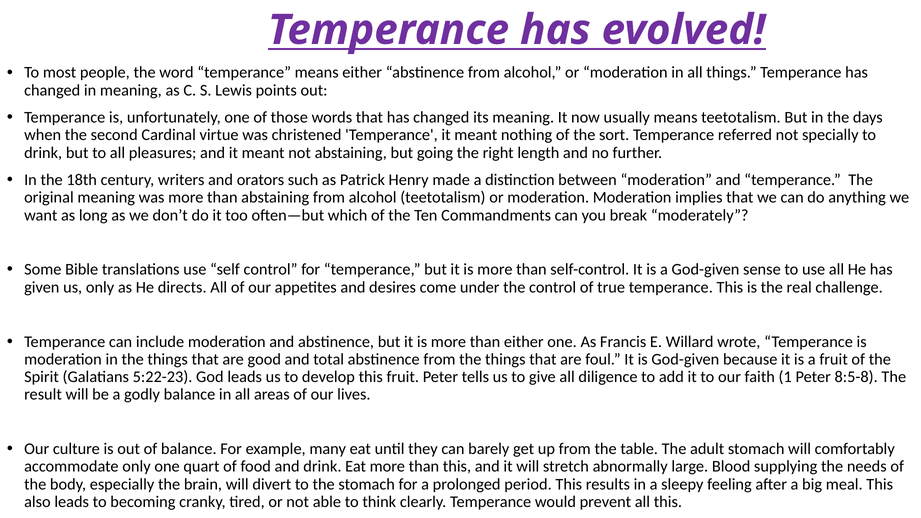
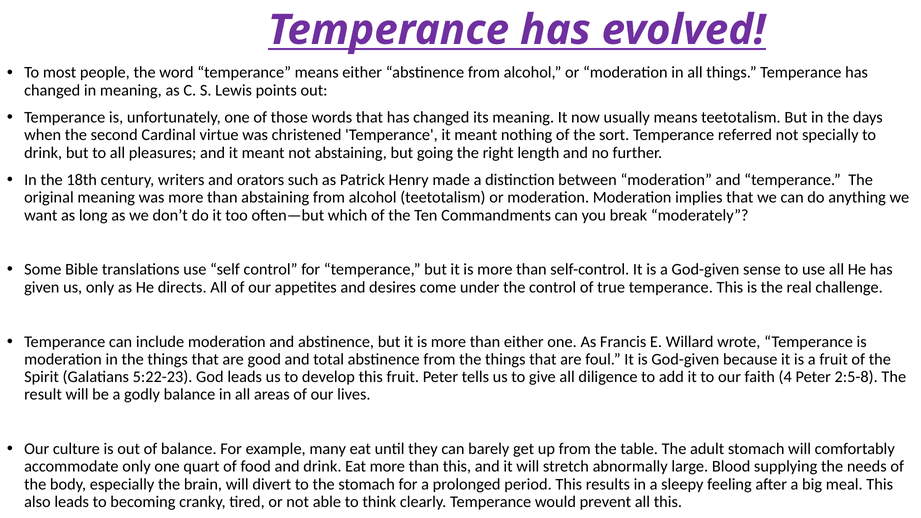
1: 1 -> 4 (785, 377)
8:5-8: 8:5-8 -> 2:5-8 (856, 377)
